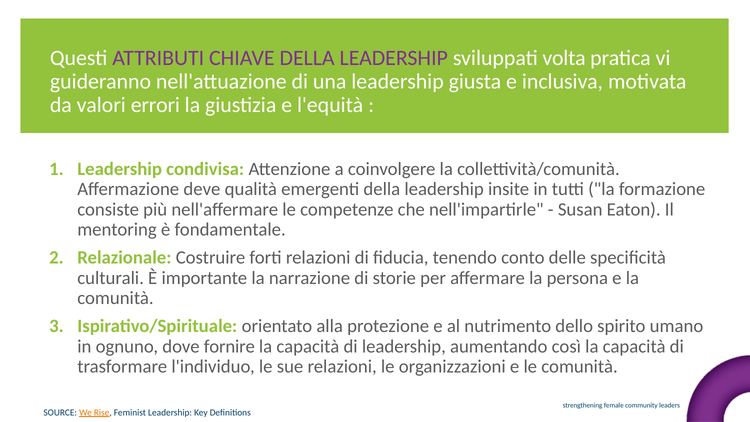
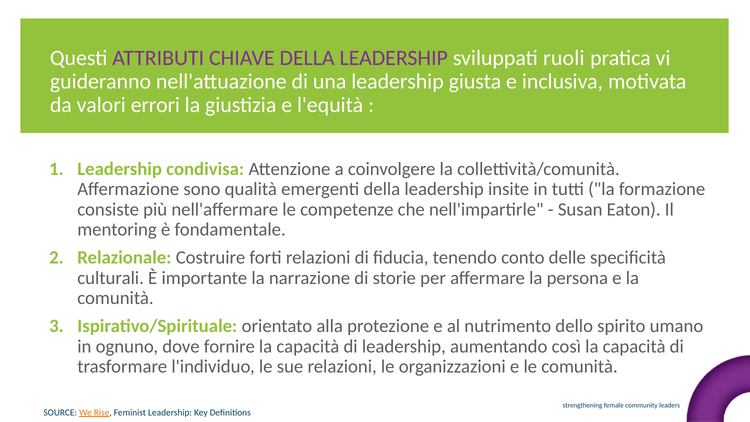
volta: volta -> ruoli (564, 58)
deve: deve -> sono (202, 189)
